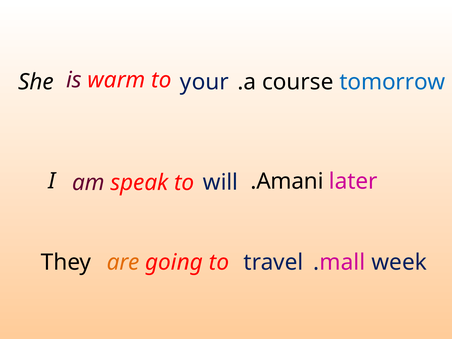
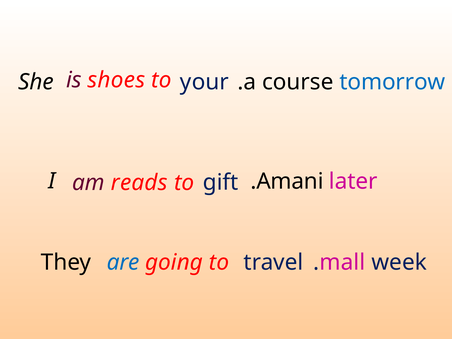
warm: warm -> shoes (116, 80)
speak: speak -> reads (139, 183)
will: will -> gift (221, 182)
are colour: orange -> blue (123, 262)
